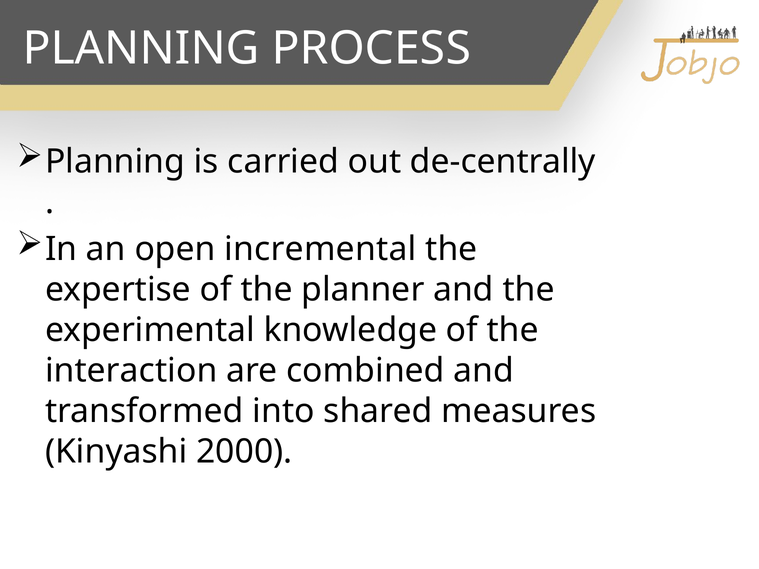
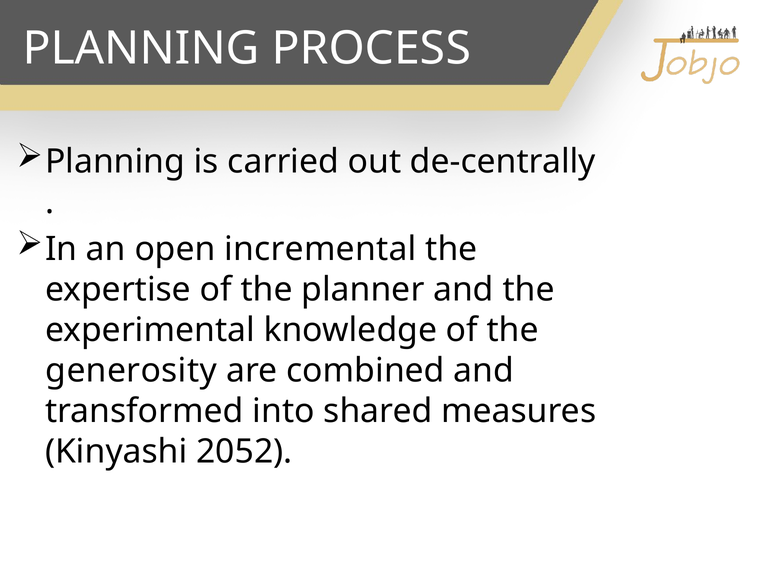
interaction: interaction -> generosity (131, 371)
2000: 2000 -> 2052 (244, 452)
